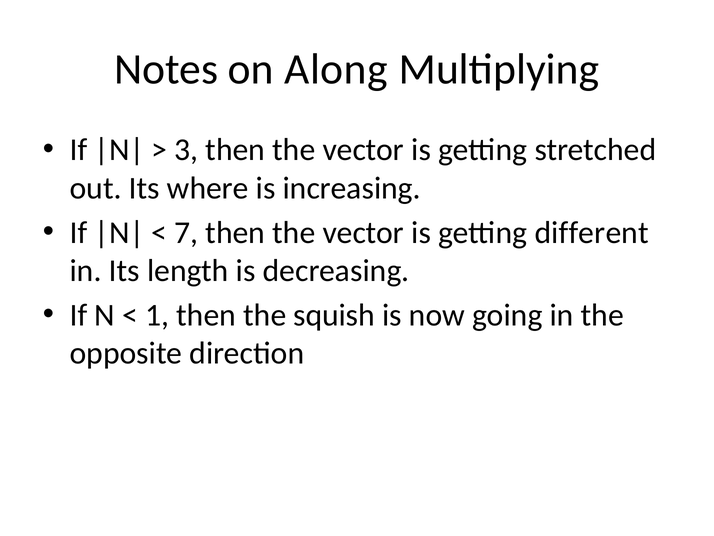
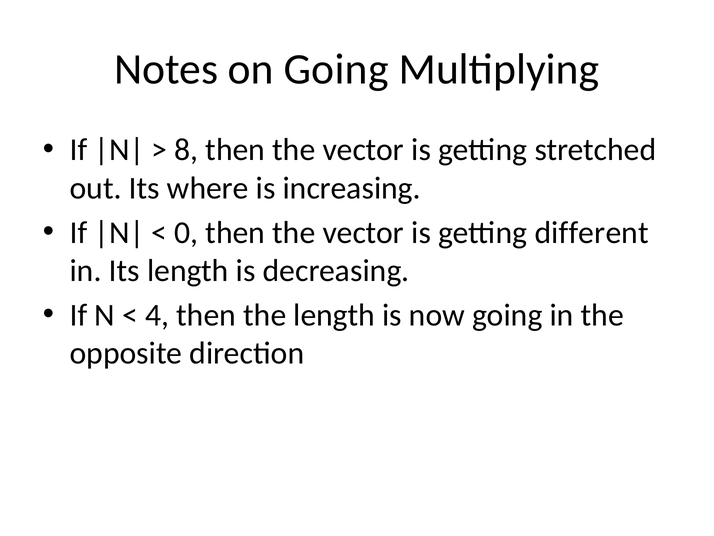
on Along: Along -> Going (336, 69)
3: 3 -> 8 (186, 150)
7: 7 -> 0 (186, 232)
1: 1 -> 4 (157, 315)
the squish: squish -> length (334, 315)
